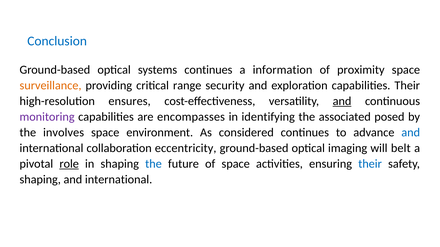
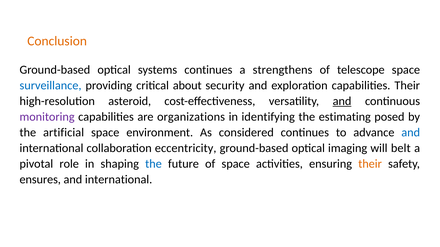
Conclusion colour: blue -> orange (57, 41)
information: information -> strengthens (283, 70)
proximity: proximity -> telescope (361, 70)
surveillance colour: orange -> blue (51, 86)
range: range -> about (187, 86)
ensures: ensures -> asteroid (130, 101)
encompasses: encompasses -> organizations (191, 117)
associated: associated -> estimating (345, 117)
involves: involves -> artificial (64, 133)
role underline: present -> none (69, 164)
their colour: blue -> orange (370, 164)
shaping: shaping -> ensures (40, 180)
